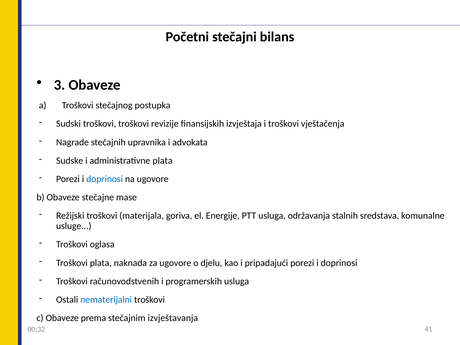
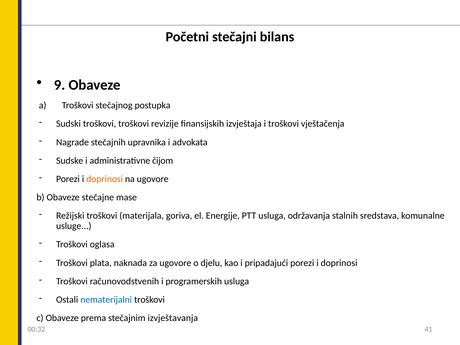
3: 3 -> 9 (60, 85)
administrativne plata: plata -> čijom (163, 161)
doprinosi colour: blue -> orange (105, 179)
